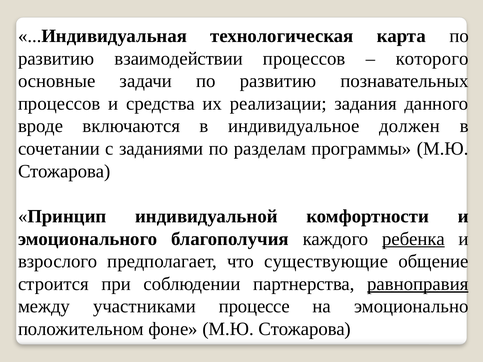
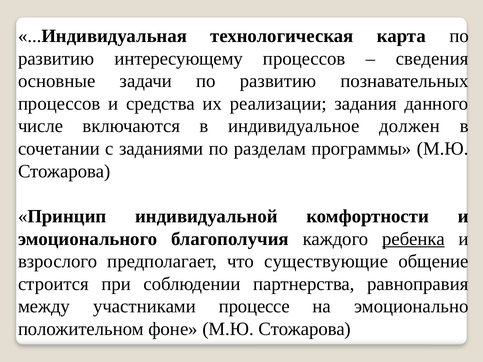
взаимодействии: взаимодействии -> интересующему (179, 59)
которого: которого -> сведения (432, 59)
вроде: вроде -> числе (41, 126)
равноправия underline: present -> none (418, 284)
